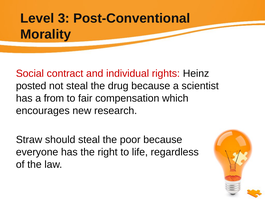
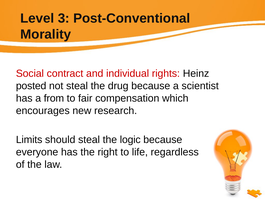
Straw: Straw -> Limits (29, 139)
poor: poor -> logic (130, 139)
